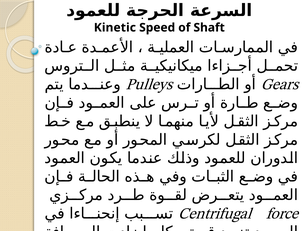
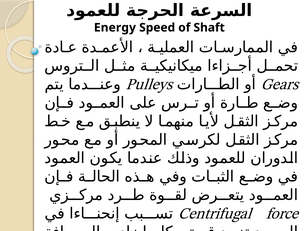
Kinetic: Kinetic -> Energy (115, 28)
